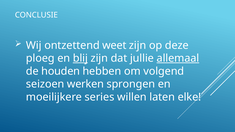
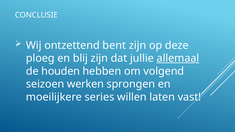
weet: weet -> bent (114, 45)
blij underline: present -> none (80, 58)
elke: elke -> vast (189, 97)
